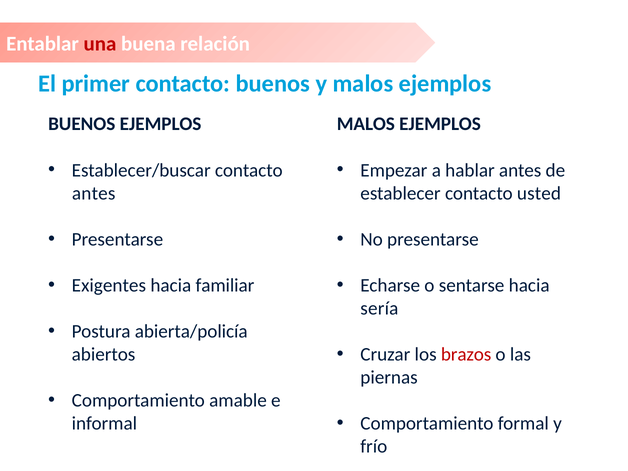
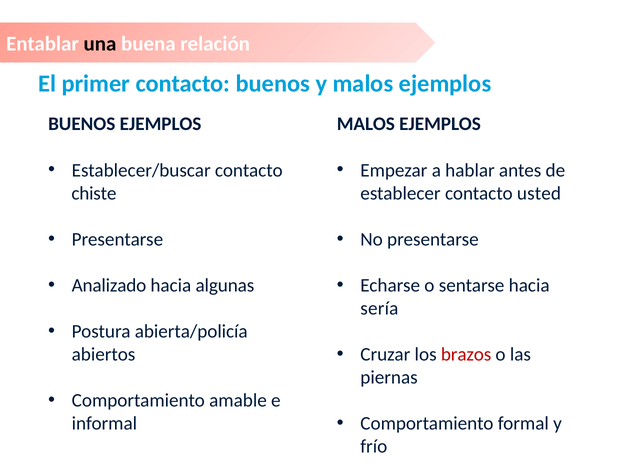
una colour: red -> black (100, 44)
antes: antes -> chiste (94, 193)
Exigentes: Exigentes -> Analizado (109, 285)
familiar: familiar -> algunas (225, 285)
